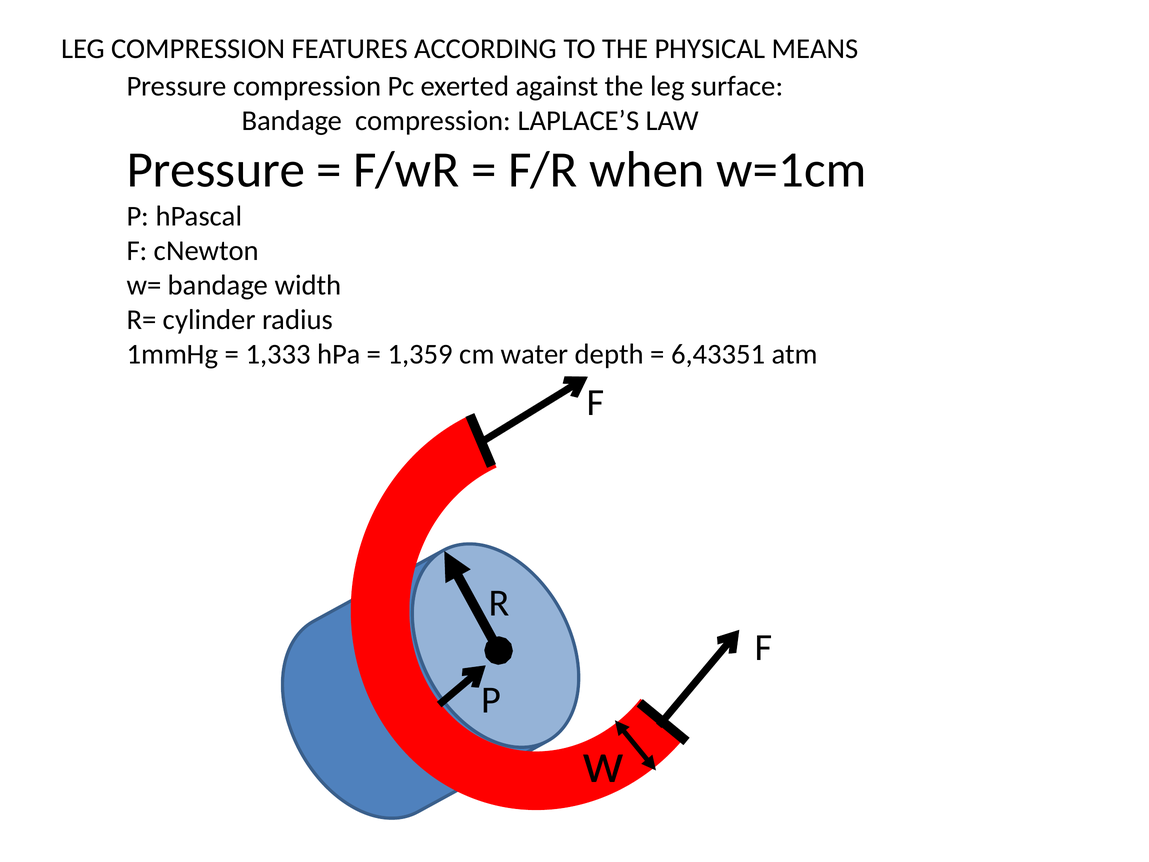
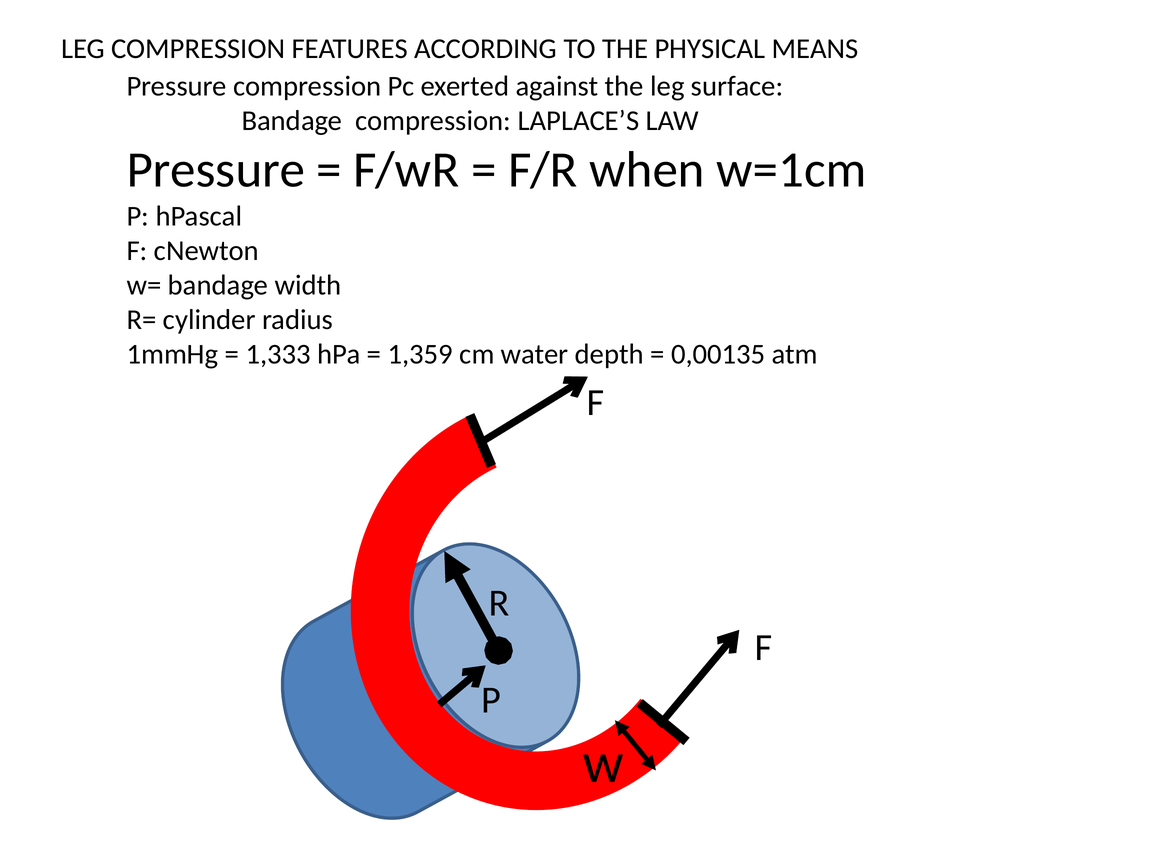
6,43351: 6,43351 -> 0,00135 (718, 354)
